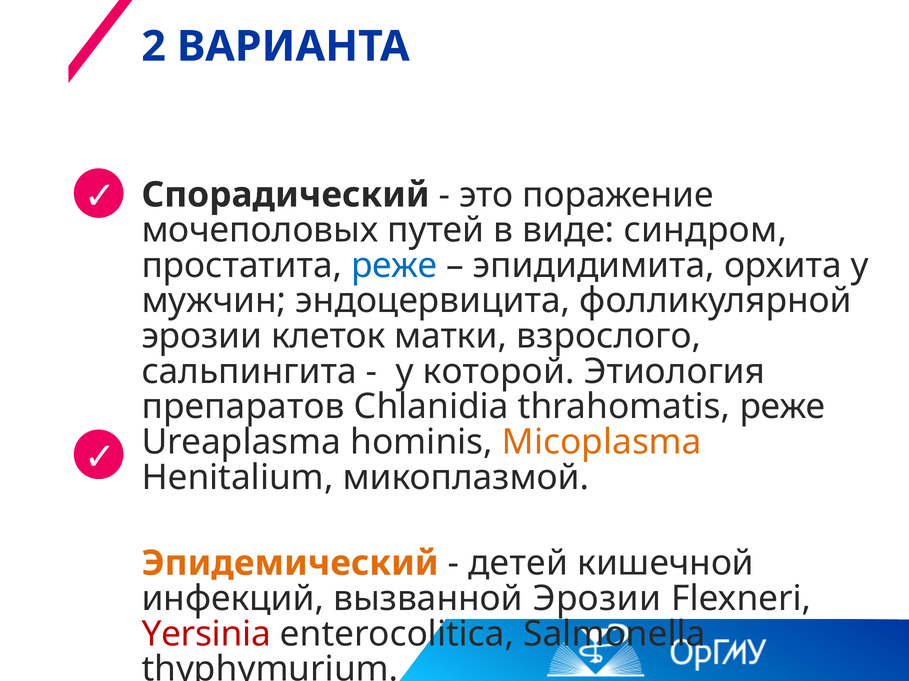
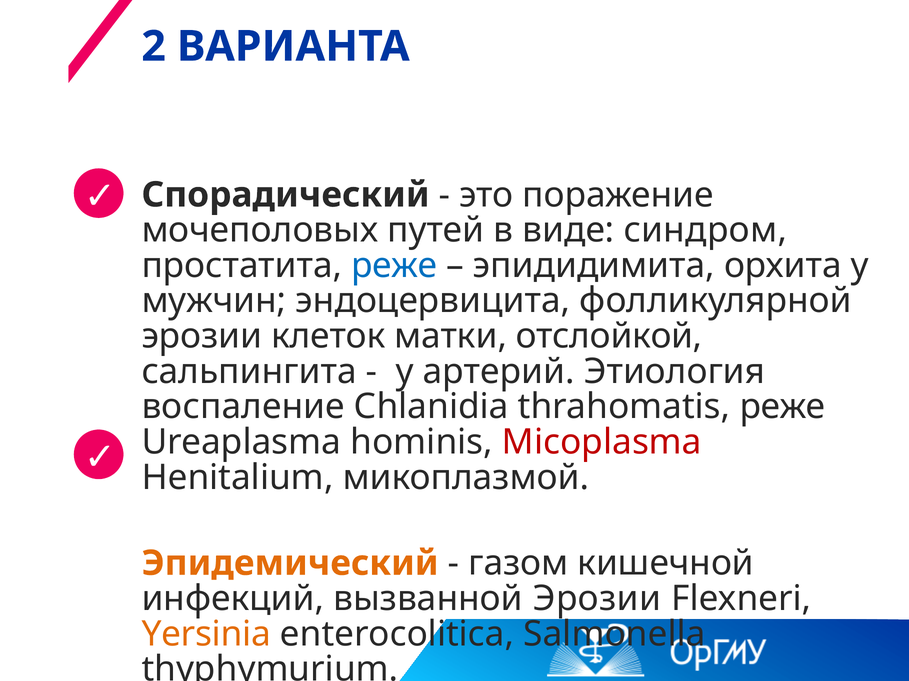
взрослого: взрослого -> отслойкой (609, 337)
которой: которой -> артерий (499, 372)
препаратов: препаратов -> воспаление (243, 407)
Micoplasma colour: orange -> red (602, 443)
детей: детей -> газом (518, 564)
Yersinia colour: red -> orange (206, 635)
